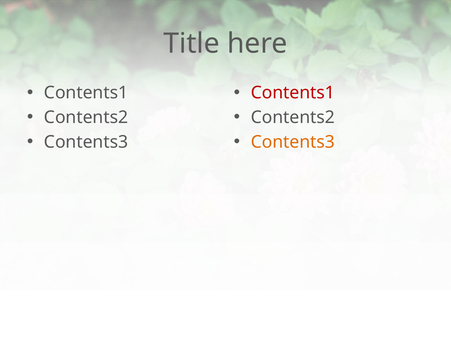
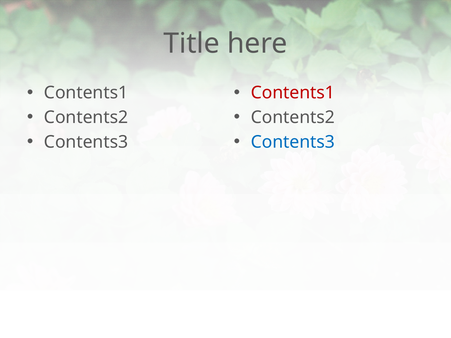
Contents3 colour: orange -> blue (293, 142)
